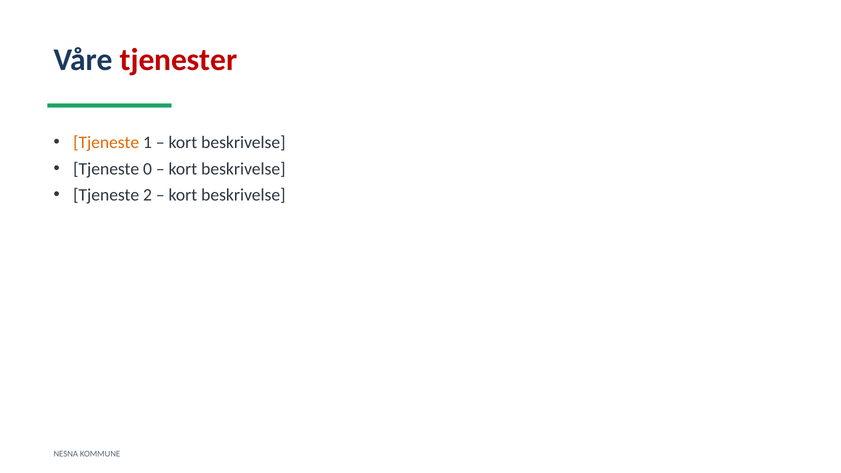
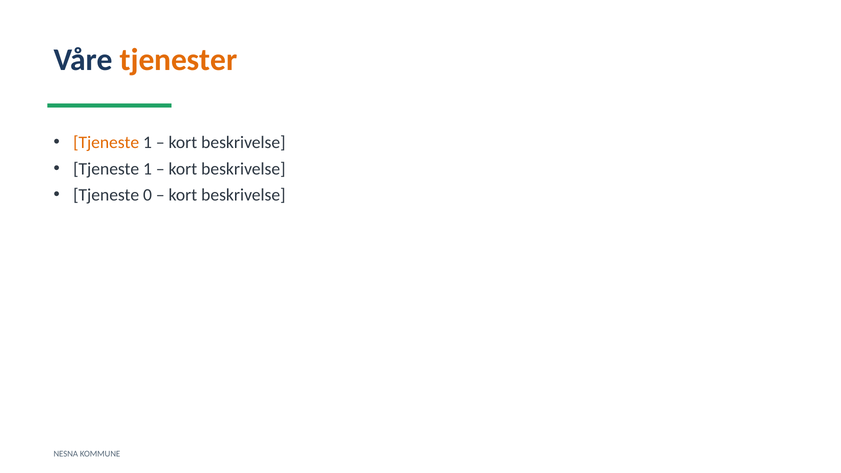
tjenester colour: red -> orange (179, 60)
0: 0 -> 1 (147, 169)
2: 2 -> 0 (147, 195)
